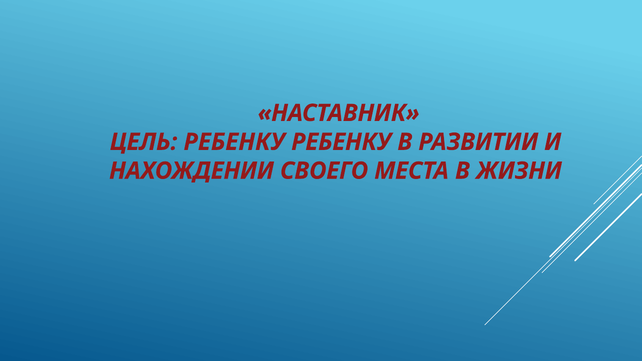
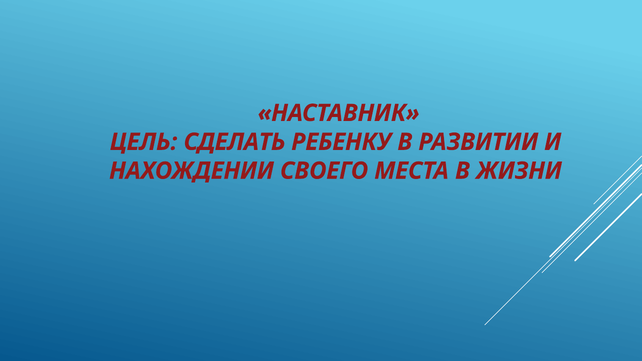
ЦЕЛЬ РЕБЕНКУ: РЕБЕНКУ -> СДЕЛАТЬ (234, 142)
